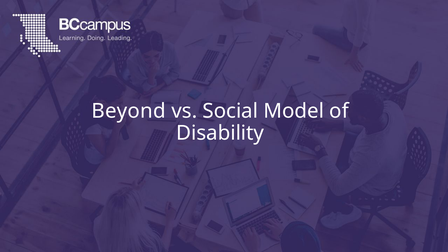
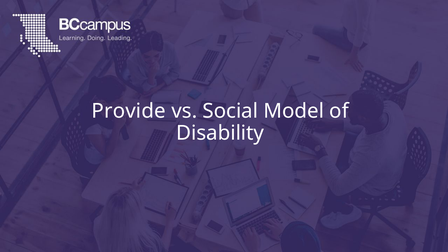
Beyond: Beyond -> Provide (129, 111)
